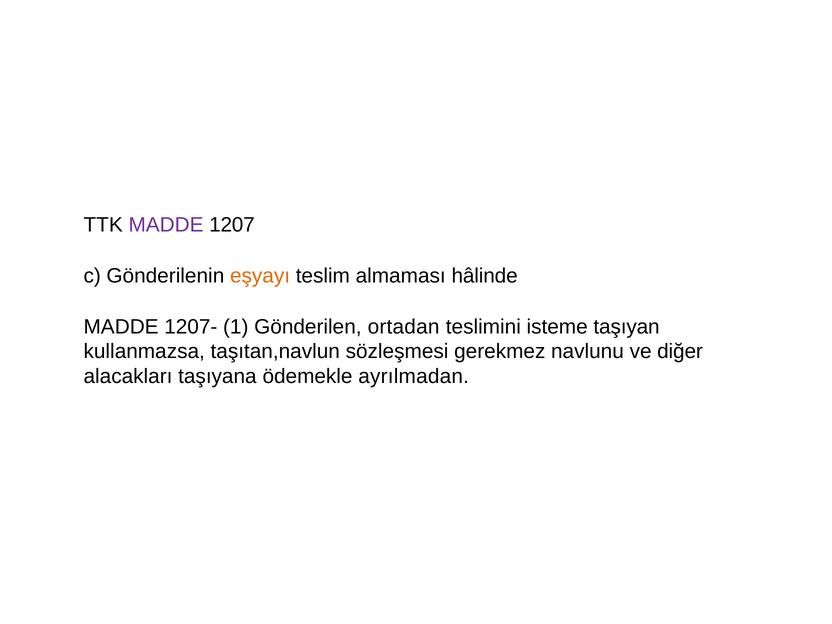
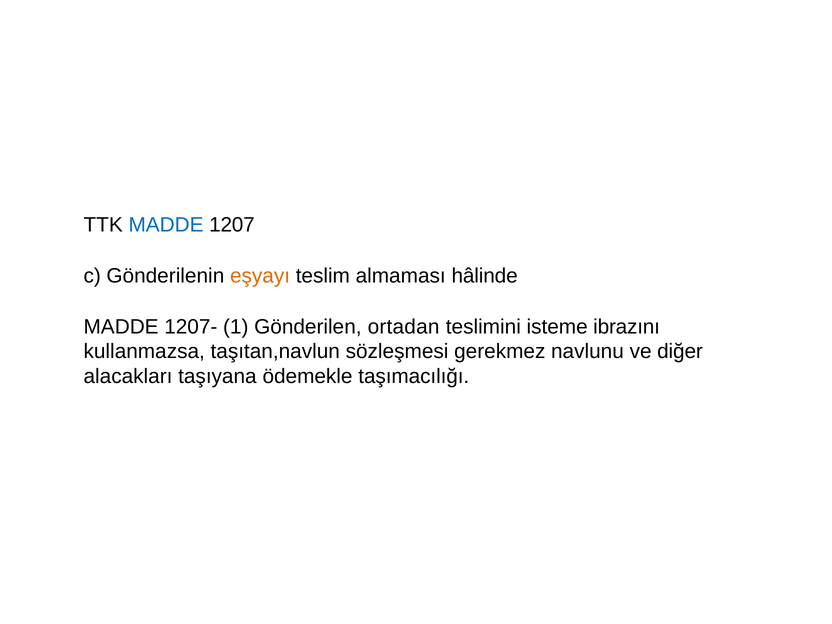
MADDE colour: purple -> blue (166, 225)
taşıyan: taşıyan -> ibrazını (627, 327)
ayrılmadan: ayrılmadan -> taşımacılığı (414, 377)
